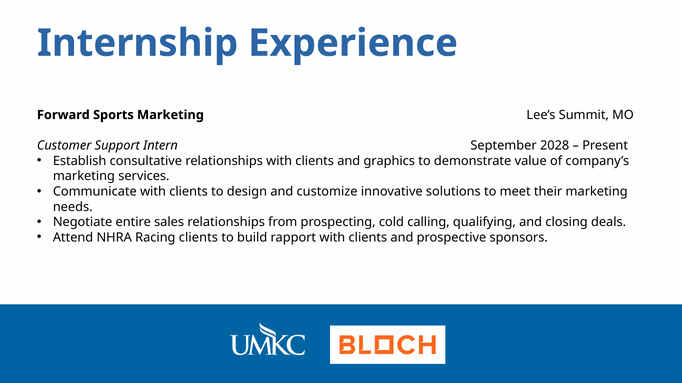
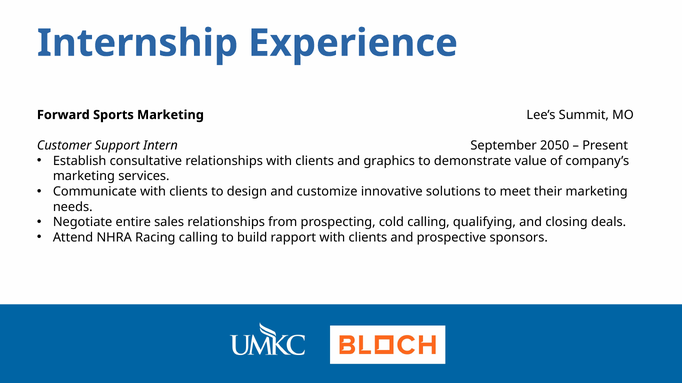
2028: 2028 -> 2050 (555, 146)
Racing clients: clients -> calling (198, 238)
